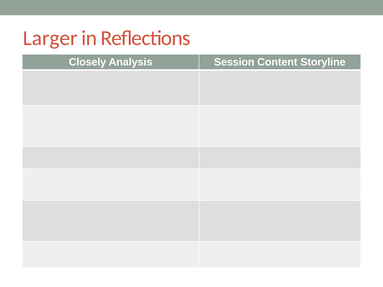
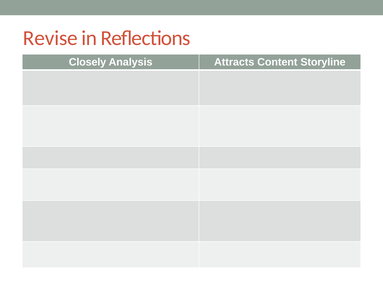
Larger: Larger -> Revise (50, 38)
Session: Session -> Attracts (234, 62)
